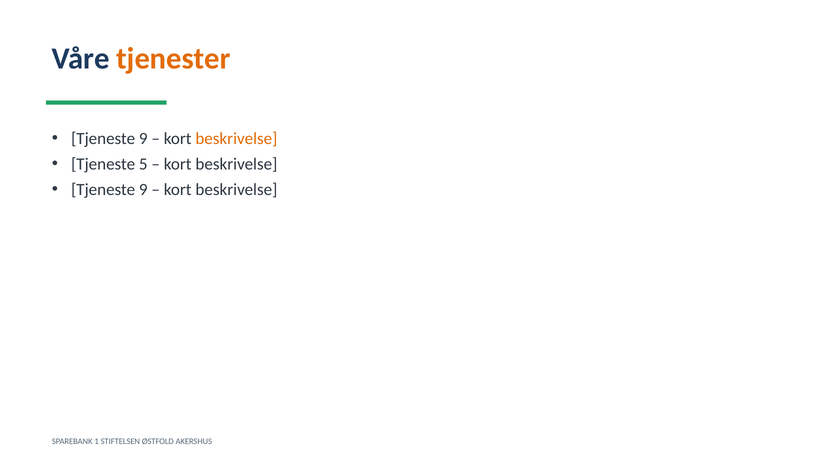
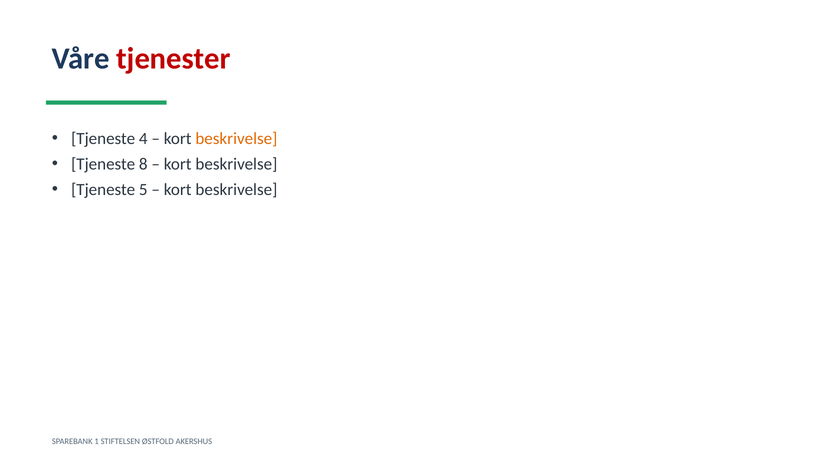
tjenester colour: orange -> red (173, 58)
9: 9 -> 4 (143, 138)
5: 5 -> 8 (143, 164)
9: 9 -> 5 (143, 189)
